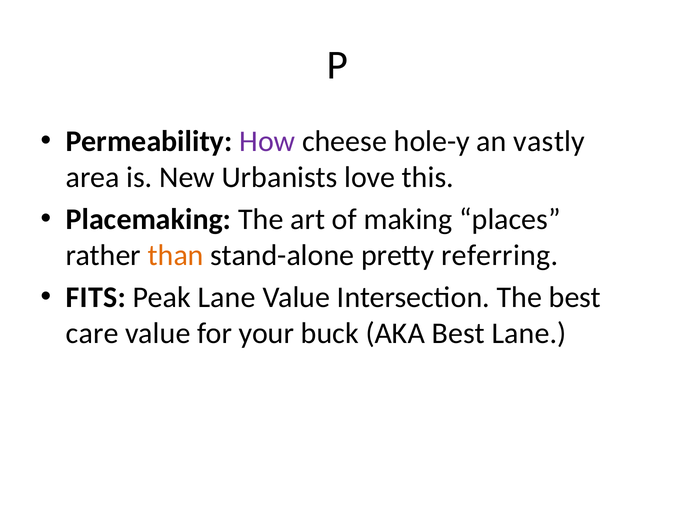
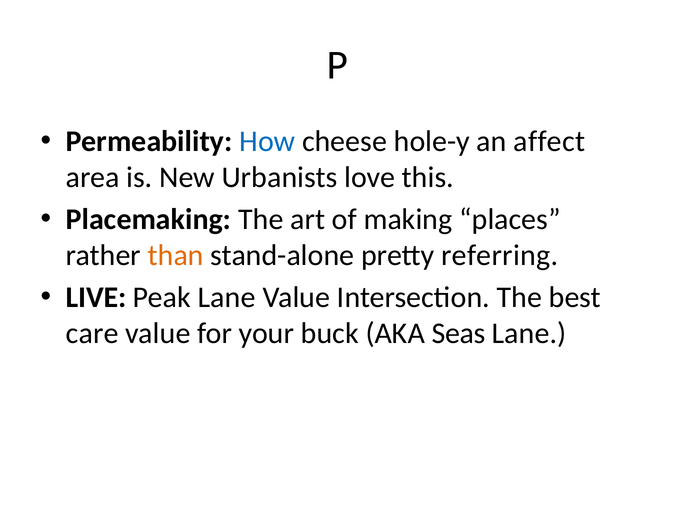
How colour: purple -> blue (267, 142)
vastly: vastly -> affect (549, 142)
FITS: FITS -> LIVE (96, 298)
AKA Best: Best -> Seas (459, 334)
